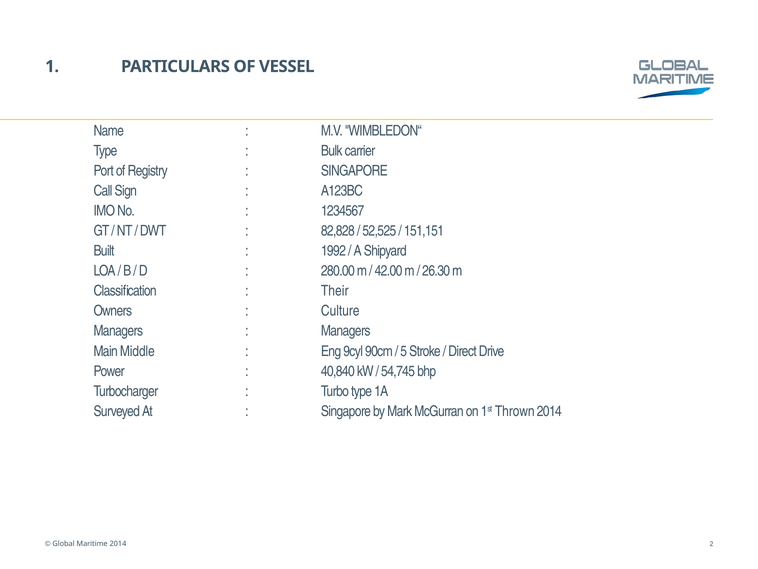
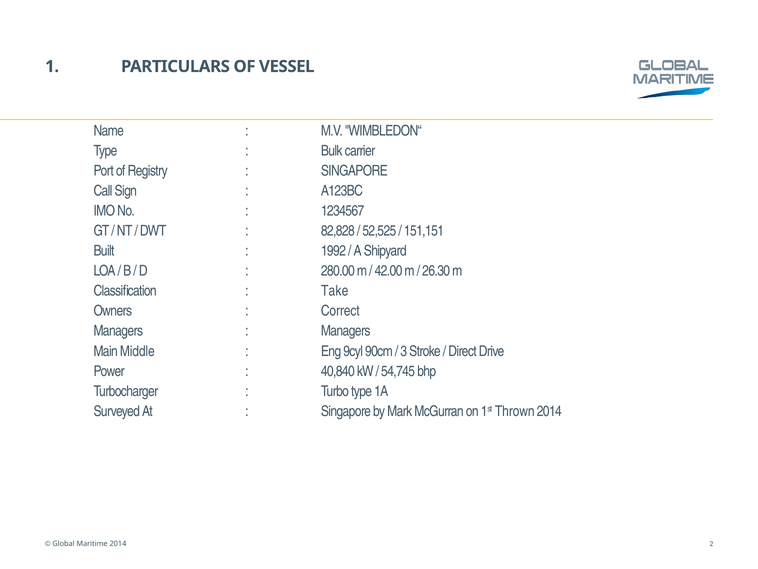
Their: Their -> Take (335, 291)
Culture: Culture -> Correct (340, 311)
5: 5 -> 3 (404, 351)
